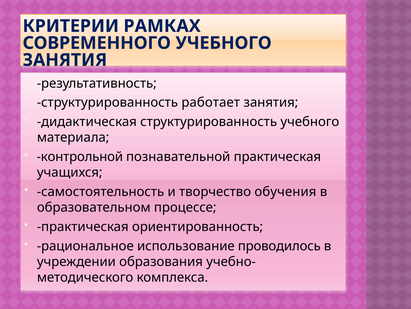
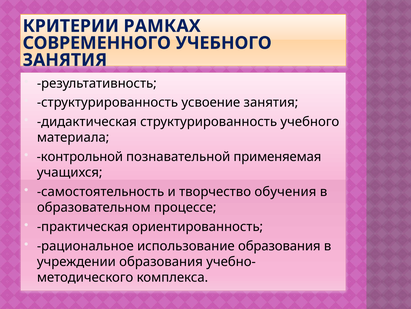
работает: работает -> усвоение (211, 102)
познавательной практическая: практическая -> применяемая (277, 156)
использование проводилось: проводилось -> образования (279, 245)
